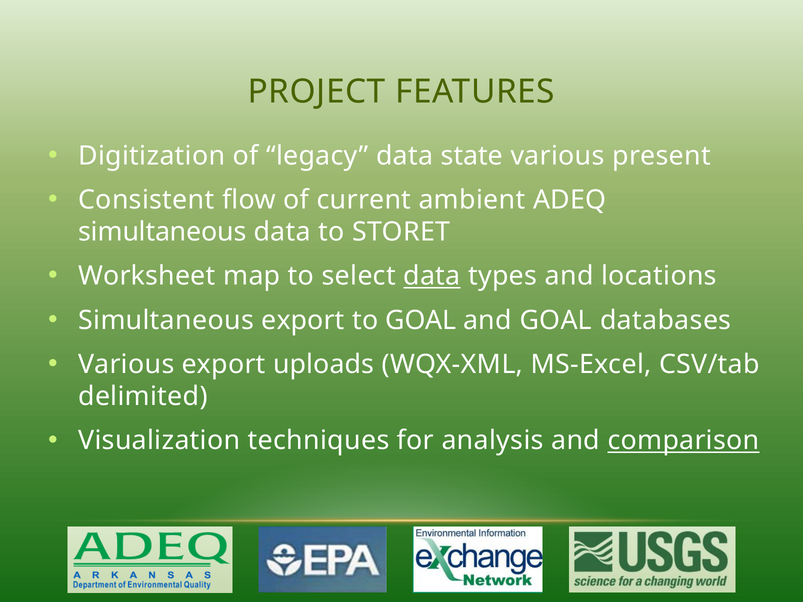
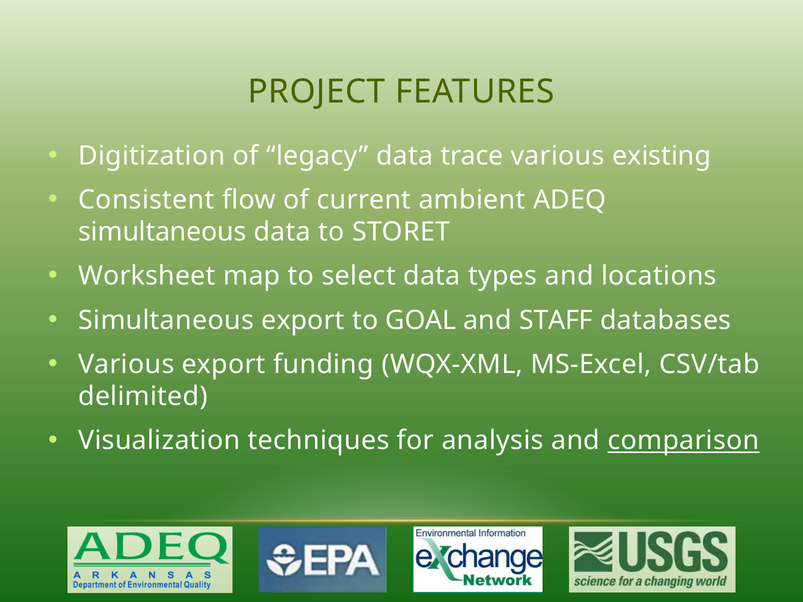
state: state -> trace (472, 156)
present: present -> existing (662, 156)
data underline: present -> none (432, 276)
and GOAL: GOAL -> STAFF (556, 320)
uploads: uploads -> funding (324, 365)
